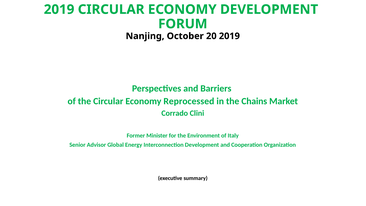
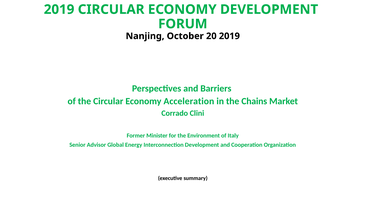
Reprocessed: Reprocessed -> Acceleration (189, 101)
